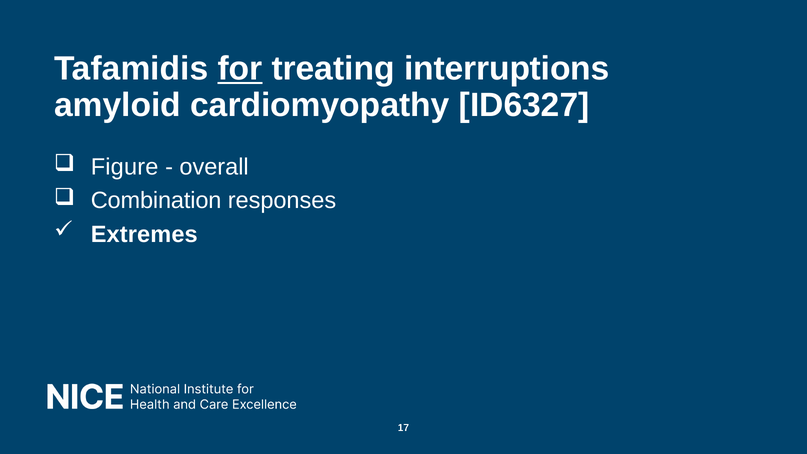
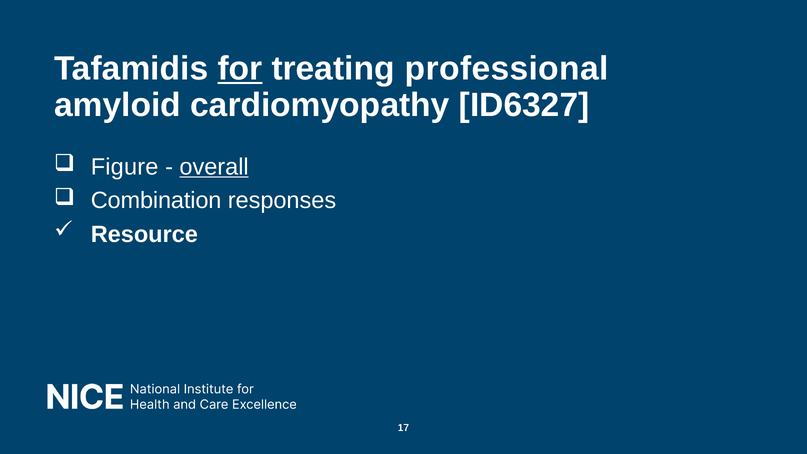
interruptions: interruptions -> professional (507, 69)
overall underline: none -> present (214, 167)
Extremes: Extremes -> Resource (144, 235)
